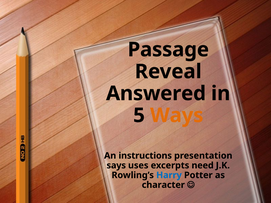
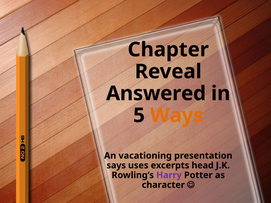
Passage: Passage -> Chapter (168, 50)
instructions: instructions -> vacationing (145, 156)
need: need -> head (203, 166)
Harry colour: blue -> purple (169, 175)
